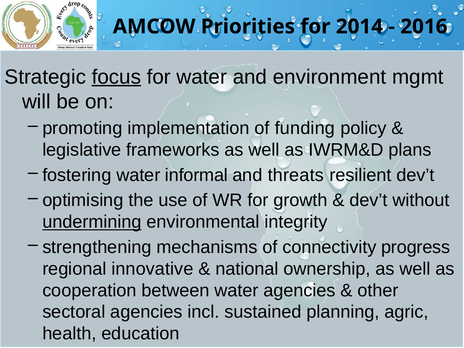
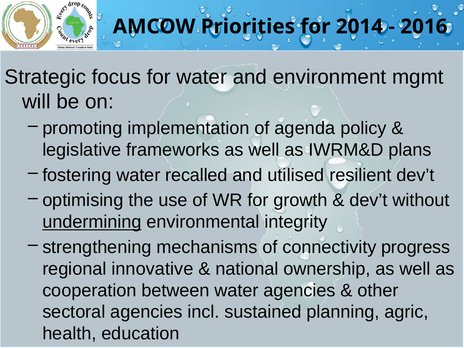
focus underline: present -> none (116, 77)
funding: funding -> agenda (305, 128)
informal: informal -> recalled (196, 175)
threats: threats -> utilised (296, 175)
